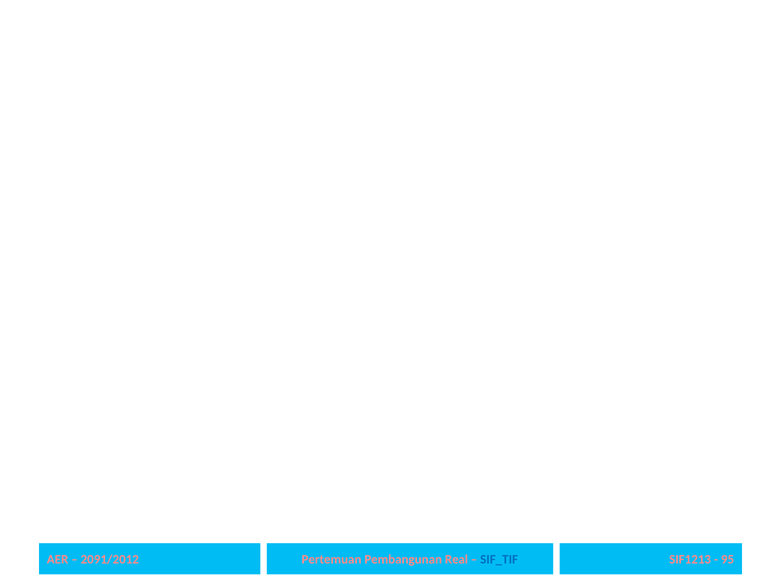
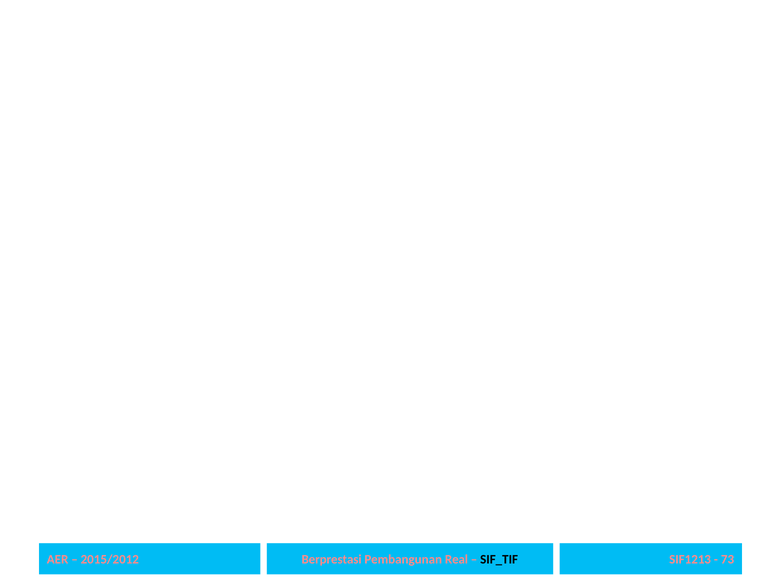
Pertemuan: Pertemuan -> Berprestasi (332, 559)
SIF_TIF colour: blue -> black (499, 559)
2091/2012: 2091/2012 -> 2015/2012 (110, 559)
95: 95 -> 73 (728, 559)
